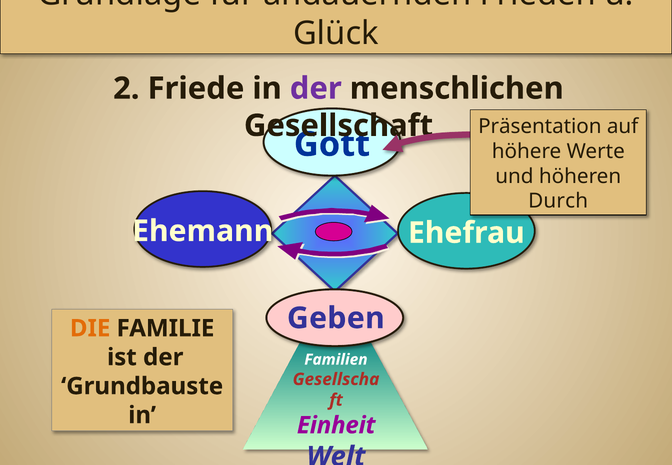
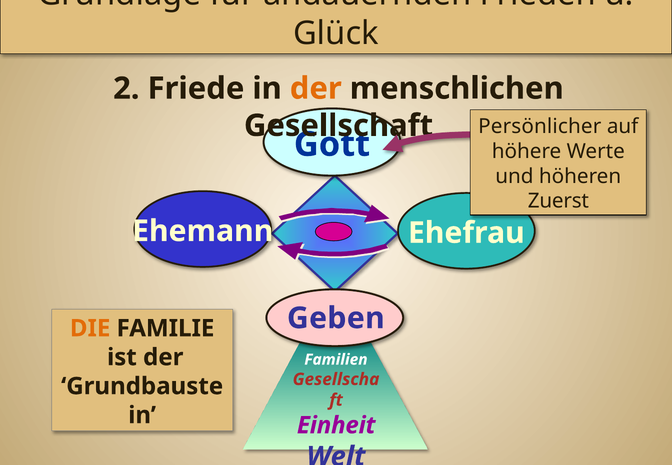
der colour: purple -> orange (316, 89)
Präsentation: Präsentation -> Persönlicher (540, 127)
Durch: Durch -> Zuerst (558, 201)
